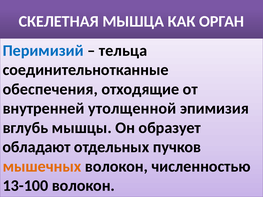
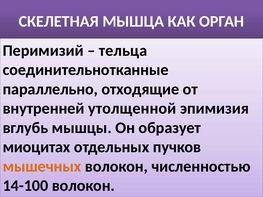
Перимизий colour: blue -> black (43, 51)
обеспечения: обеспечения -> параллельно (50, 89)
обладают: обладают -> миоцитах (36, 147)
13-100: 13-100 -> 14-100 (25, 186)
